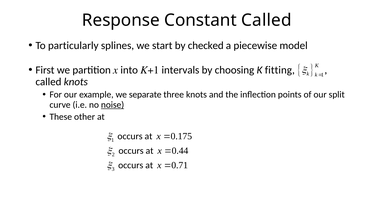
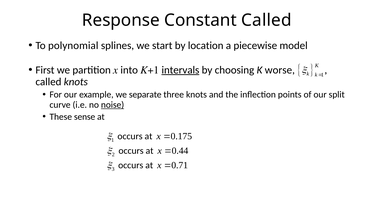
particularly: particularly -> polynomial (73, 45)
checked: checked -> location (206, 45)
intervals underline: none -> present (180, 70)
fitting: fitting -> worse (280, 70)
other: other -> sense (85, 117)
